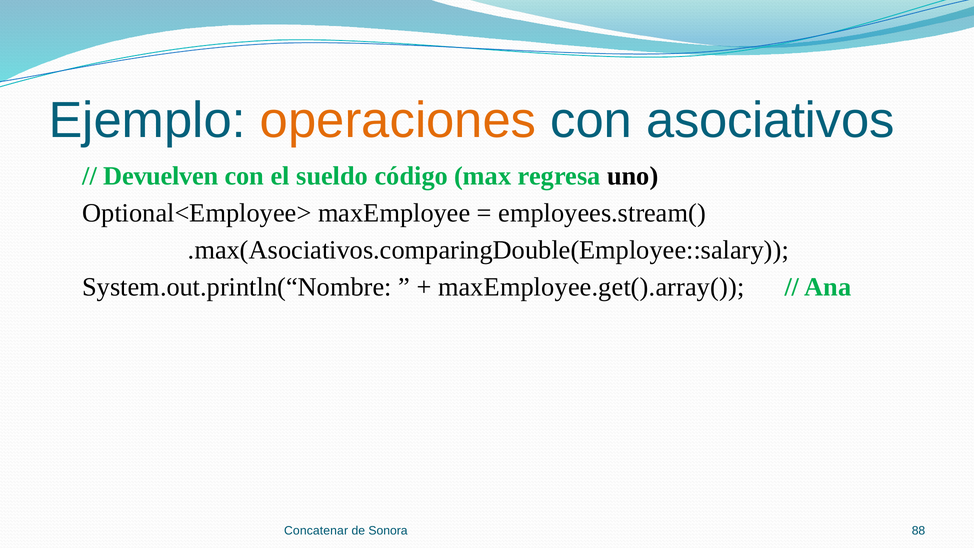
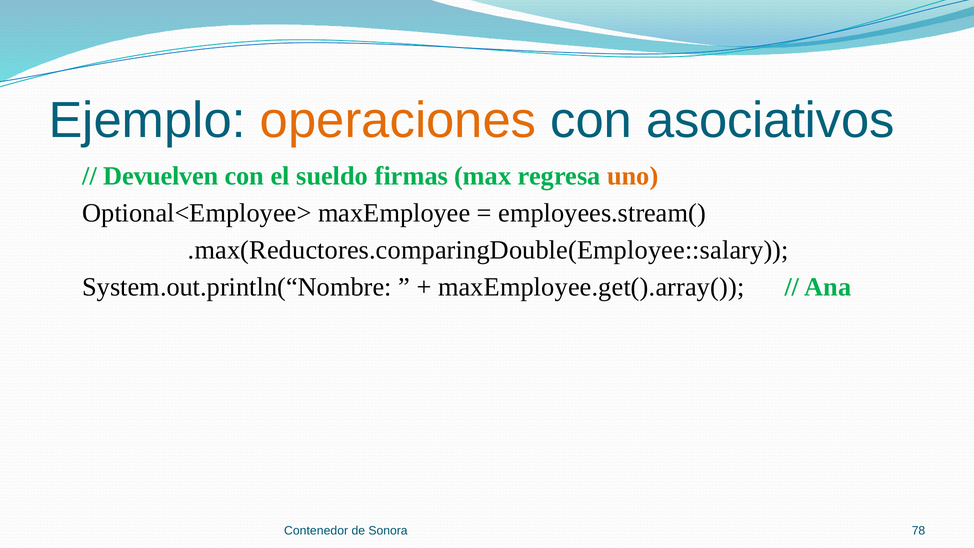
código: código -> firmas (411, 176)
uno colour: black -> orange (633, 176)
.max(Asociativos.comparingDouble(Employee::salary: .max(Asociativos.comparingDouble(Employee::salary -> .max(Reductores.comparingDouble(Employee::salary (488, 250)
Concatenar: Concatenar -> Contenedor (316, 530)
88: 88 -> 78 (919, 530)
